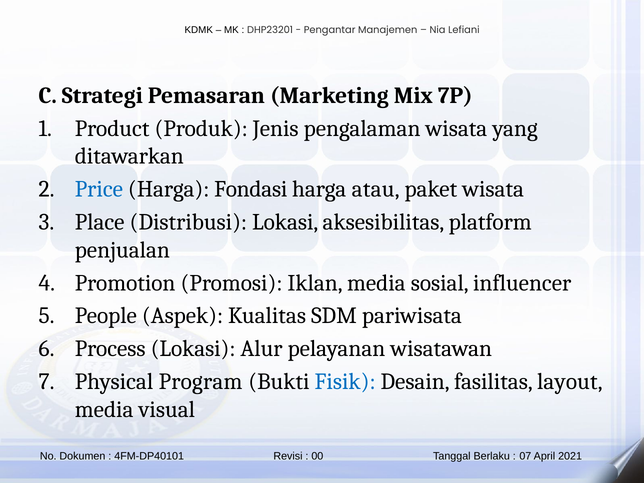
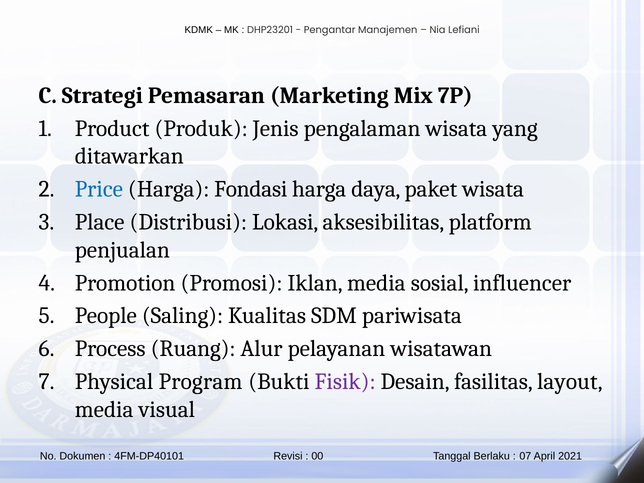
atau: atau -> daya (376, 189)
Aspek: Aspek -> Saling (183, 316)
Process Lokasi: Lokasi -> Ruang (193, 349)
Fisik colour: blue -> purple (345, 382)
